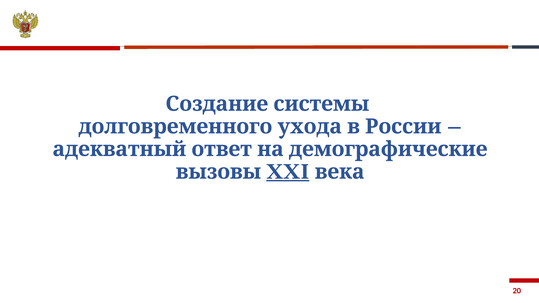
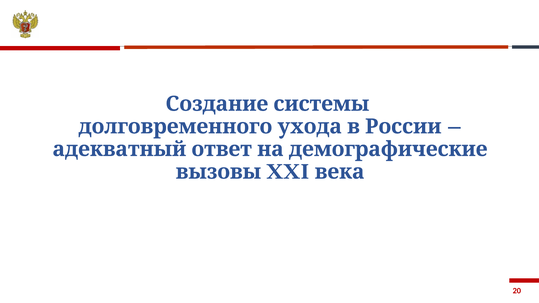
XXI underline: present -> none (288, 172)
